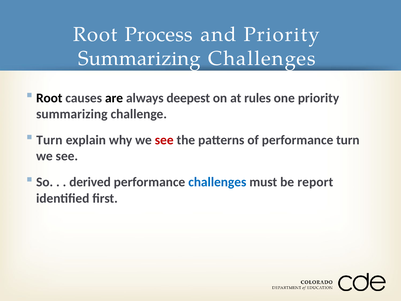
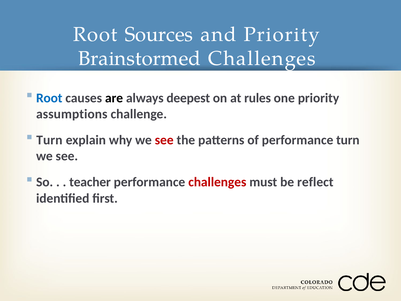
Process: Process -> Sources (159, 34)
Summarizing: Summarizing -> Brainstormed (139, 59)
Root colour: black -> blue (49, 98)
summarizing: summarizing -> assumptions (72, 114)
derived: derived -> teacher (90, 182)
challenges colour: blue -> red (217, 182)
report: report -> reflect (315, 182)
